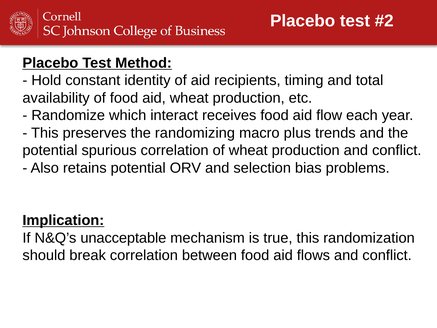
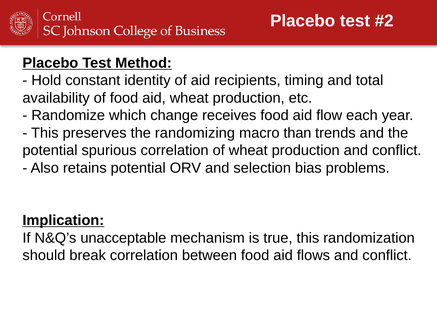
interact: interact -> change (174, 115)
plus: plus -> than (297, 133)
